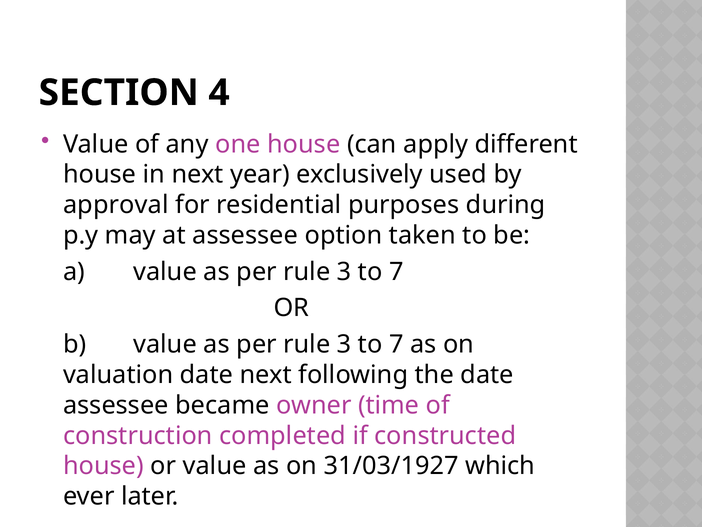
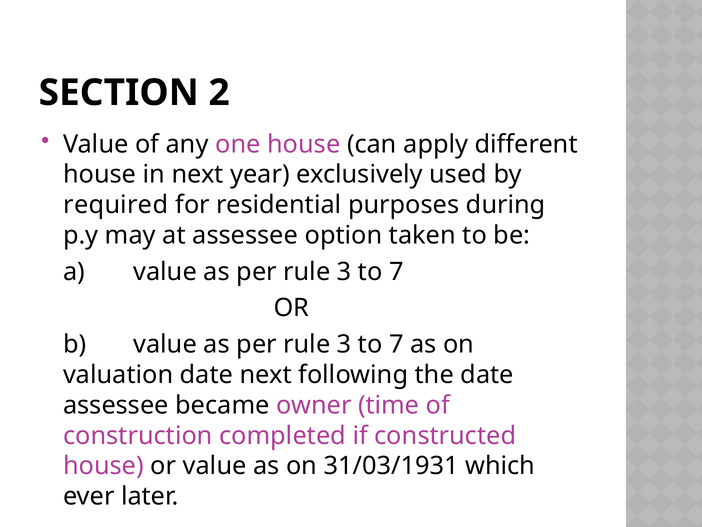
4: 4 -> 2 (219, 93)
approval: approval -> required (116, 205)
31/03/1927: 31/03/1927 -> 31/03/1931 (391, 466)
